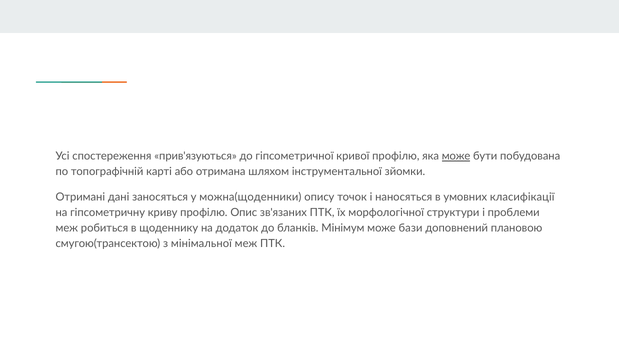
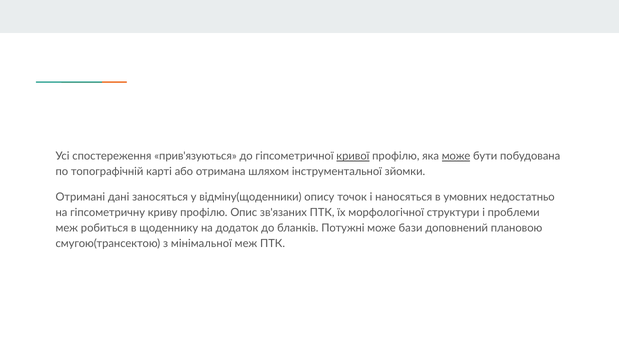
кривої underline: none -> present (353, 156)
можна(щоденники: можна(щоденники -> відміну(щоденники (250, 197)
класифікації: класифікації -> недостатньо (522, 197)
Мінімум: Мінімум -> Потужні (343, 228)
